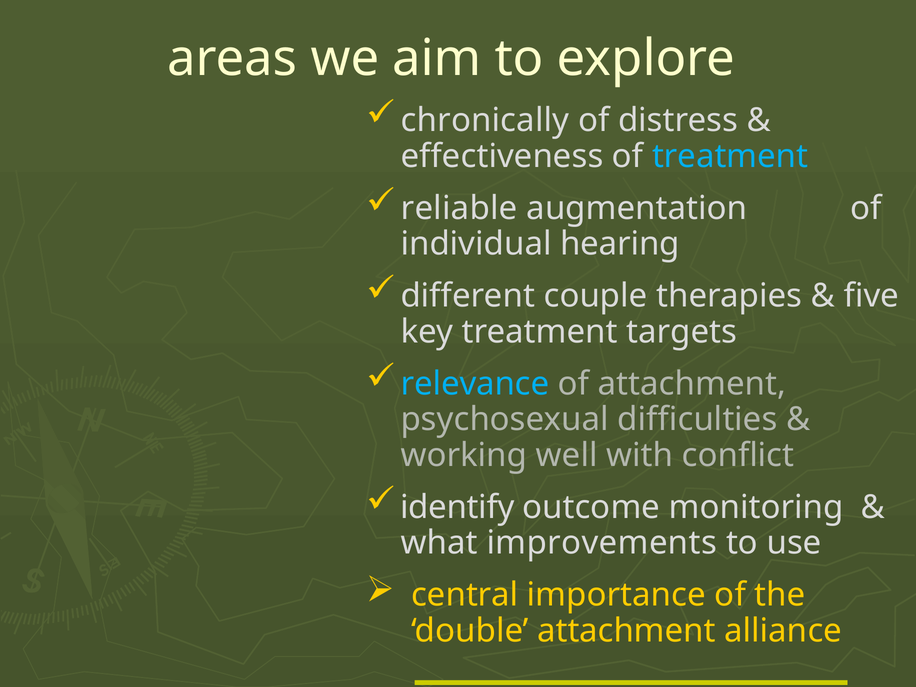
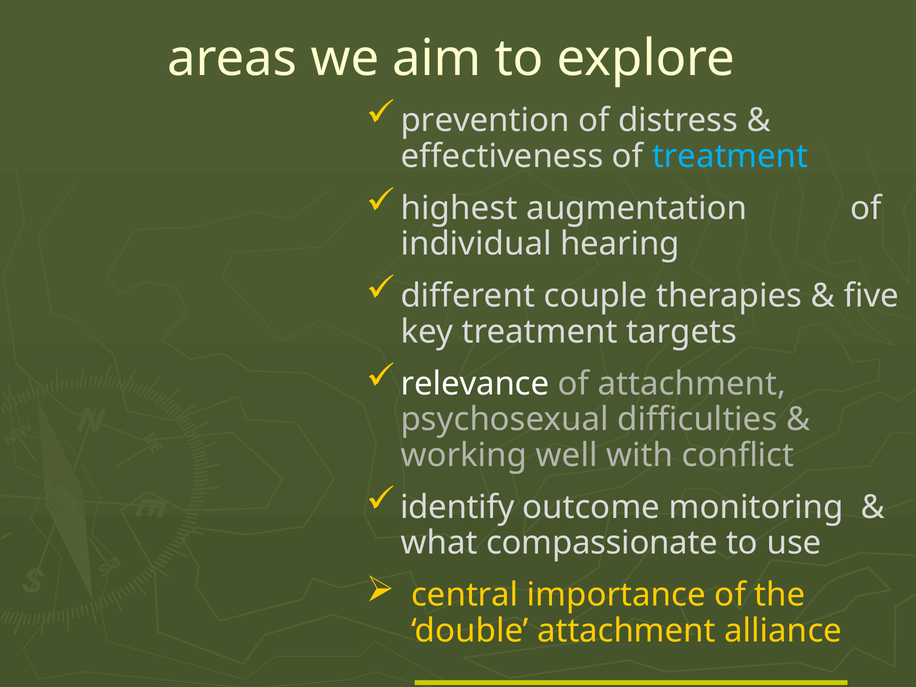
chronically: chronically -> prevention (485, 120)
reliable: reliable -> highest (459, 208)
relevance colour: light blue -> white (475, 384)
improvements: improvements -> compassionate (602, 543)
